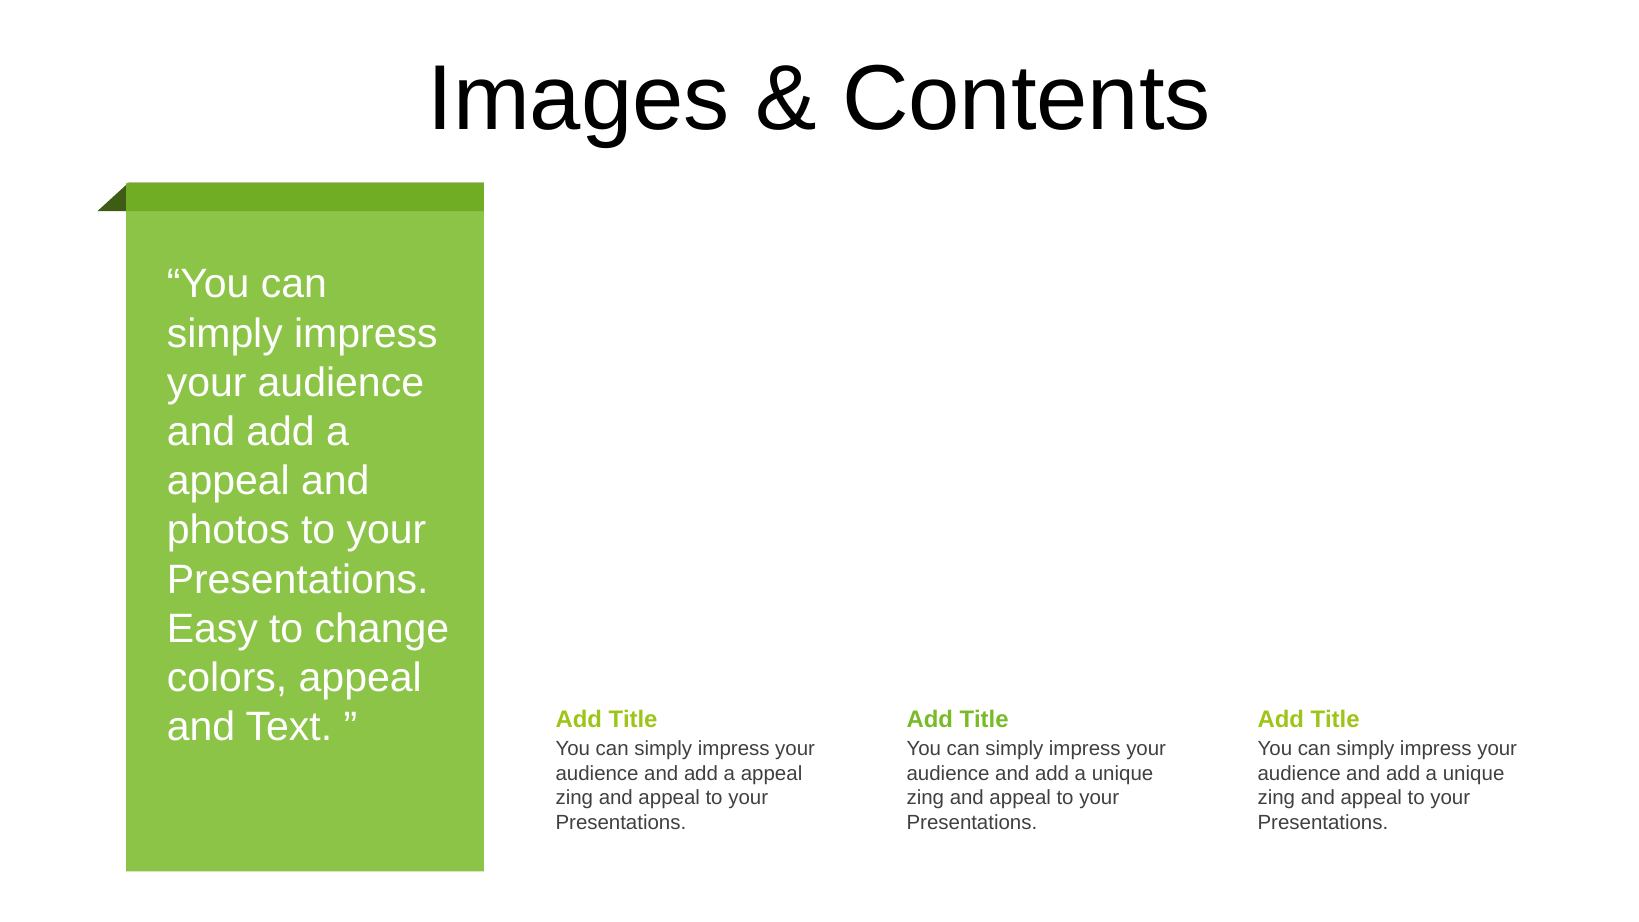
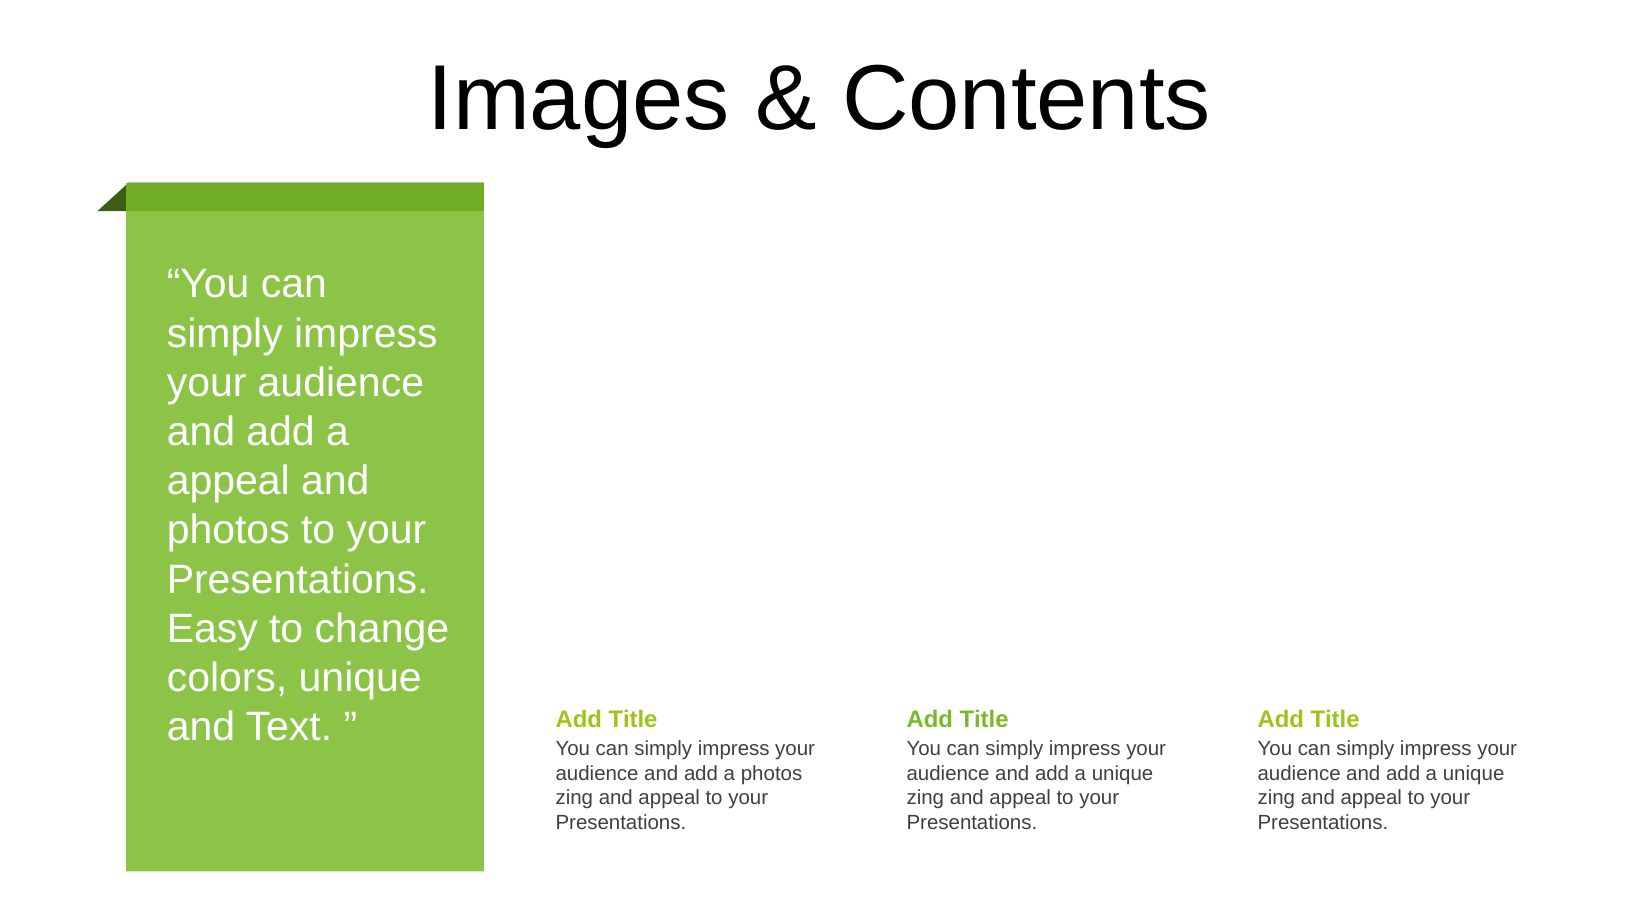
colors appeal: appeal -> unique (360, 678)
appeal: appeal -> photos (772, 774)
